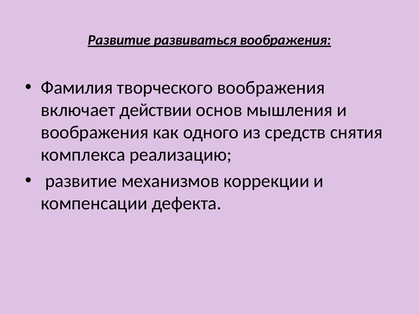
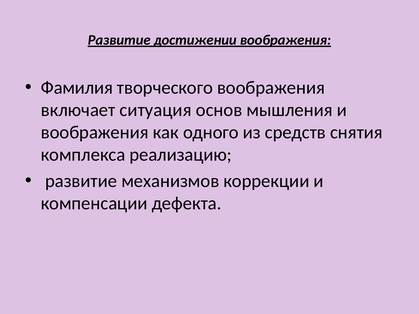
развиваться: развиваться -> достижении (195, 40)
действии: действии -> ситуация (156, 110)
